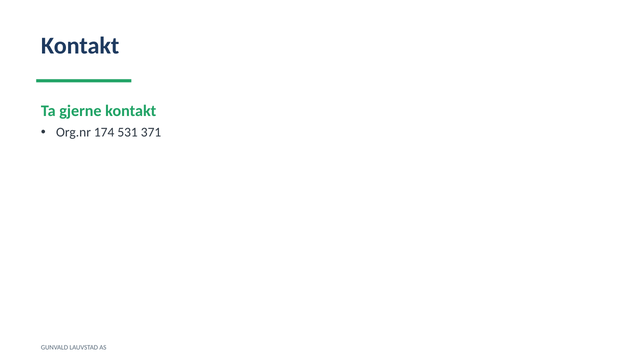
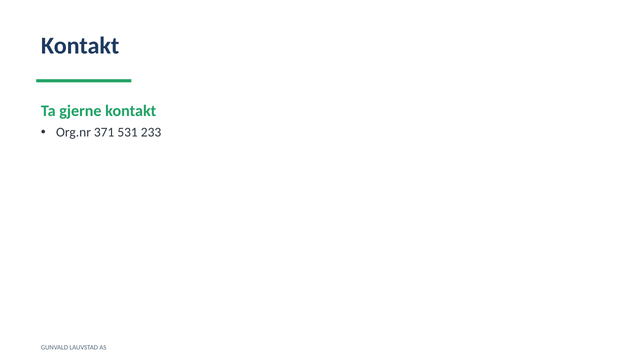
174: 174 -> 371 (104, 132)
371: 371 -> 233 (151, 132)
